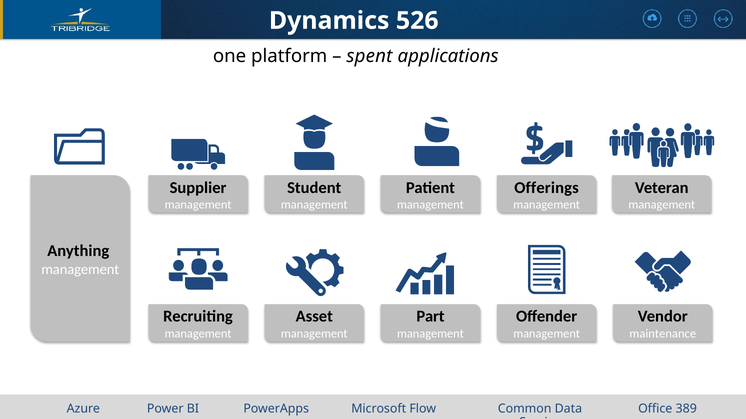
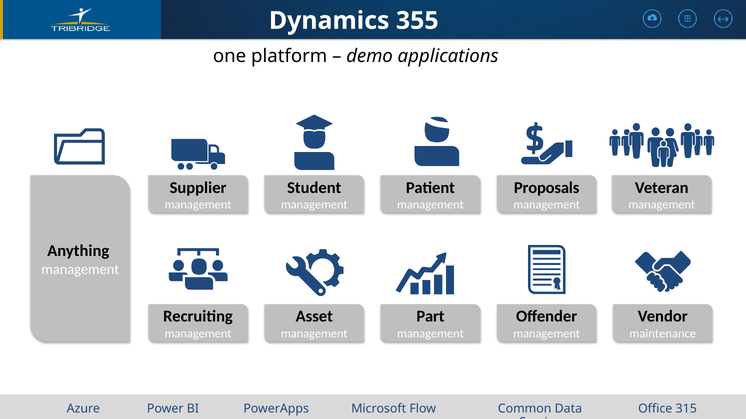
526: 526 -> 355 (417, 21)
spent: spent -> demo (370, 56)
Offerings: Offerings -> Proposals (547, 188)
389: 389 -> 315 (686, 409)
